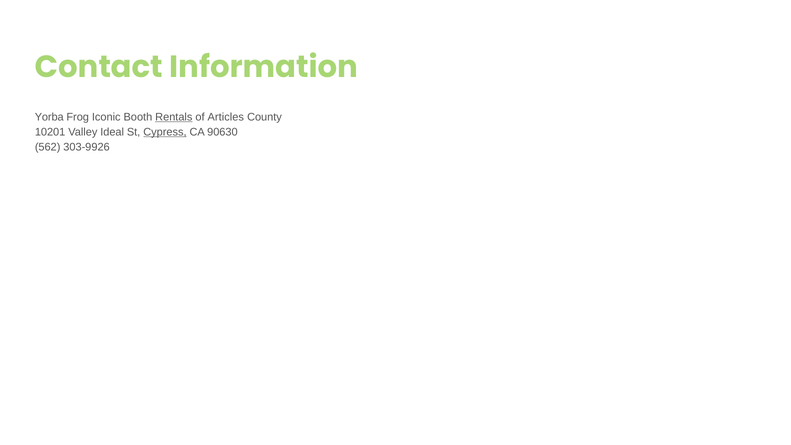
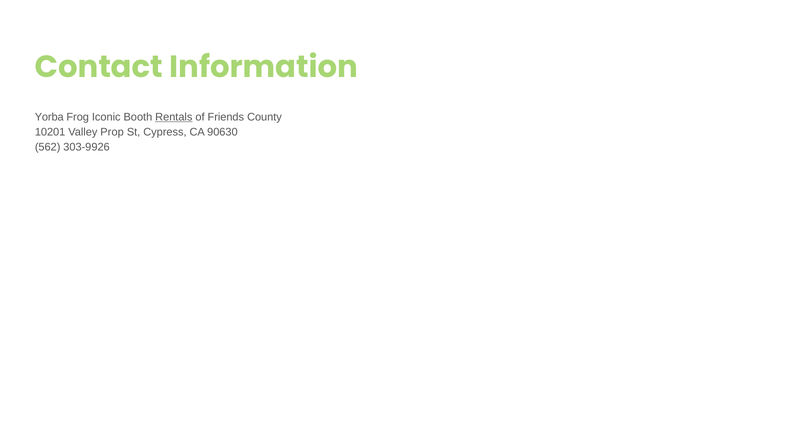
Articles: Articles -> Friends (226, 117)
Ideal: Ideal -> Prop (112, 132)
Cypress underline: present -> none (165, 132)
